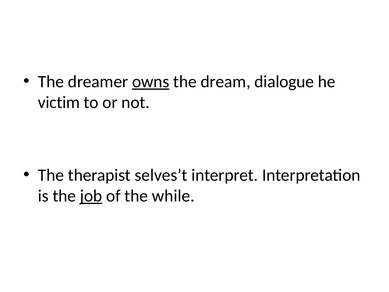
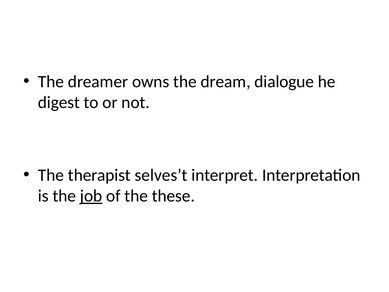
owns underline: present -> none (151, 82)
victim: victim -> digest (59, 102)
while: while -> these (173, 196)
